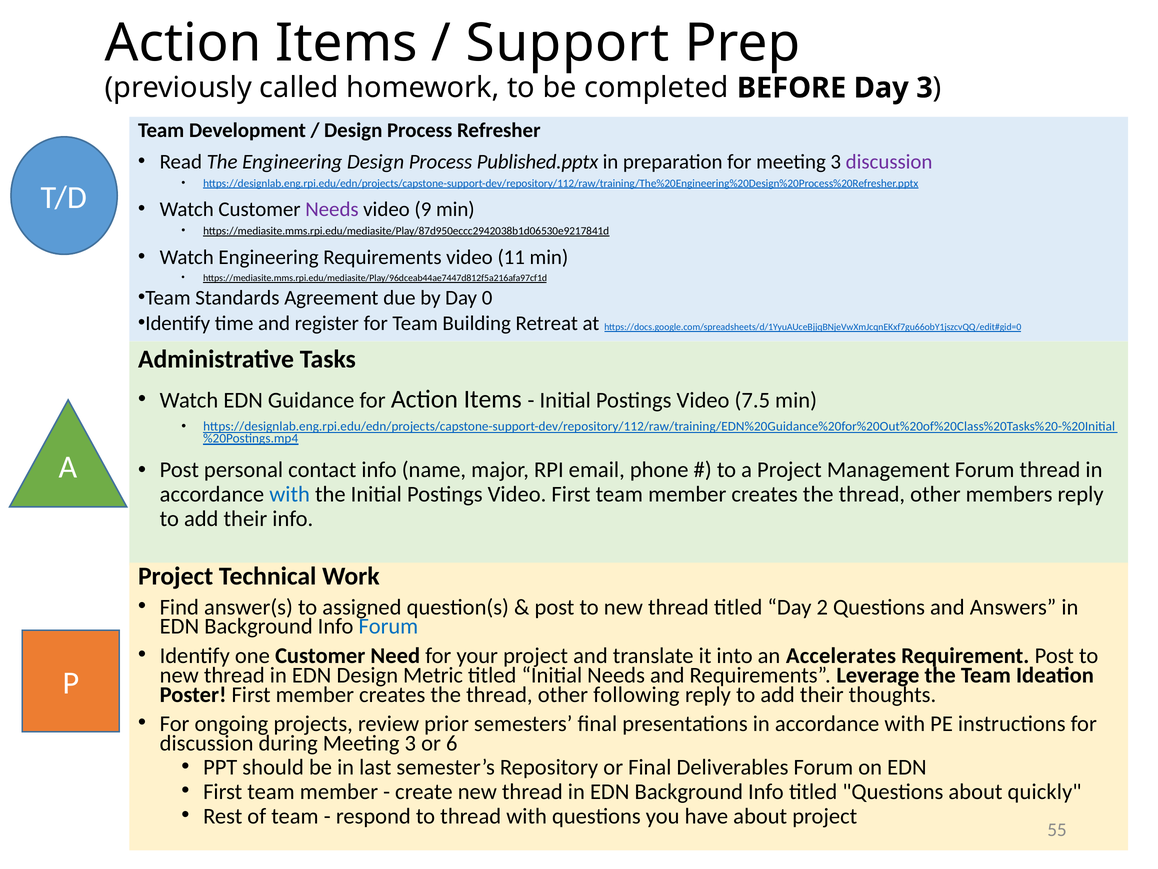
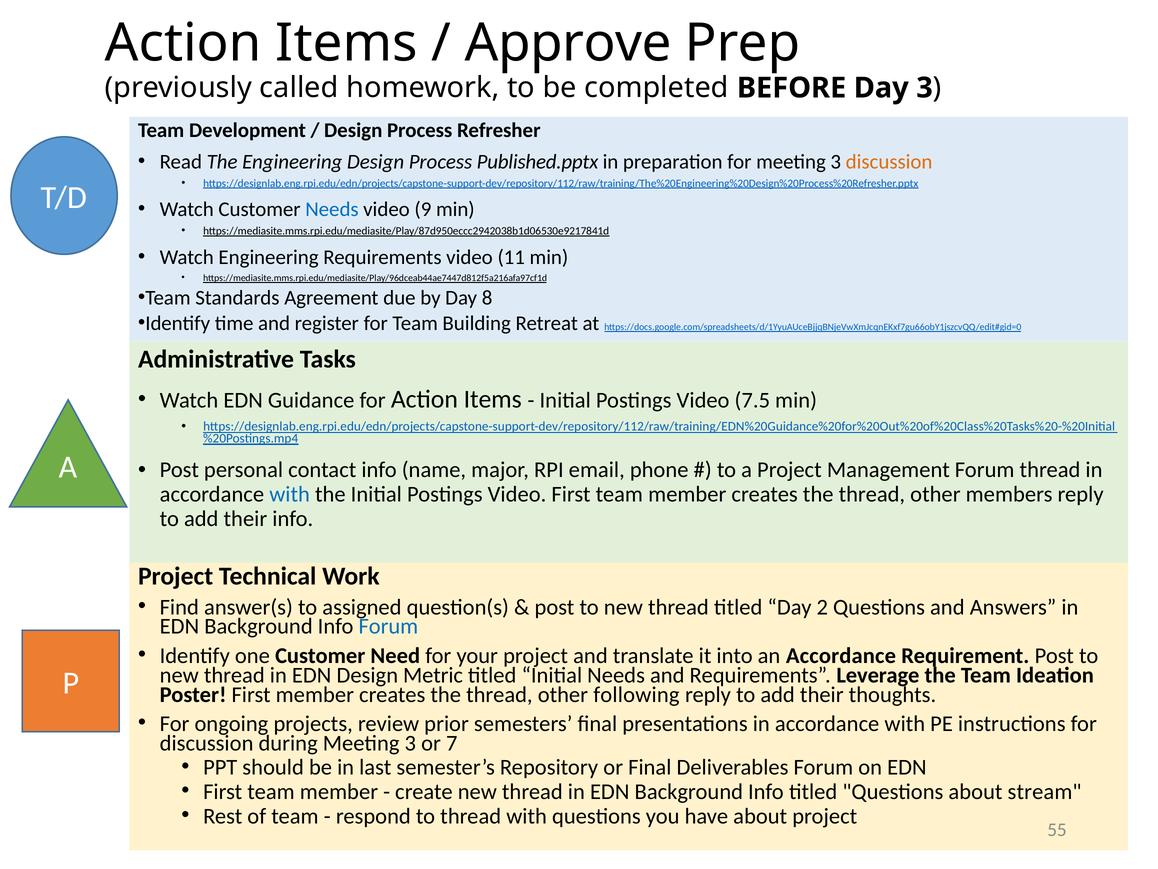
Support: Support -> Approve (568, 43)
discussion colour: purple -> orange (889, 162)
Needs colour: purple -> blue (332, 209)
0: 0 -> 8 (487, 298)
an Accelerates: Accelerates -> Accordance (841, 655)
6: 6 -> 7 (452, 743)
quickly: quickly -> stream (1045, 791)
